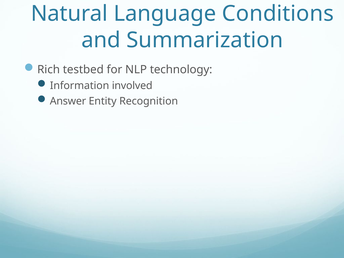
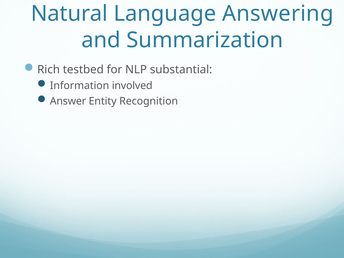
Conditions: Conditions -> Answering (278, 14)
technology: technology -> substantial (181, 70)
